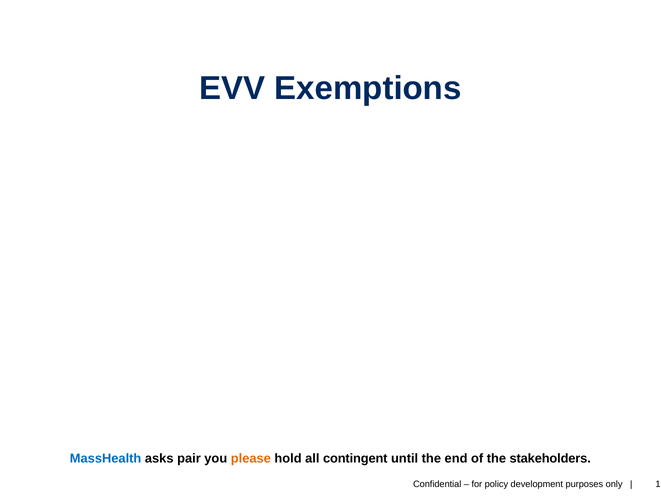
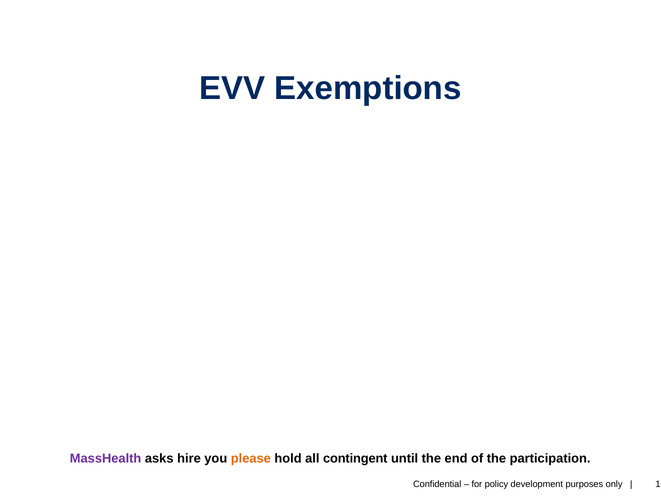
MassHealth colour: blue -> purple (106, 458)
pair: pair -> hire (189, 458)
stakeholders: stakeholders -> participation (550, 458)
